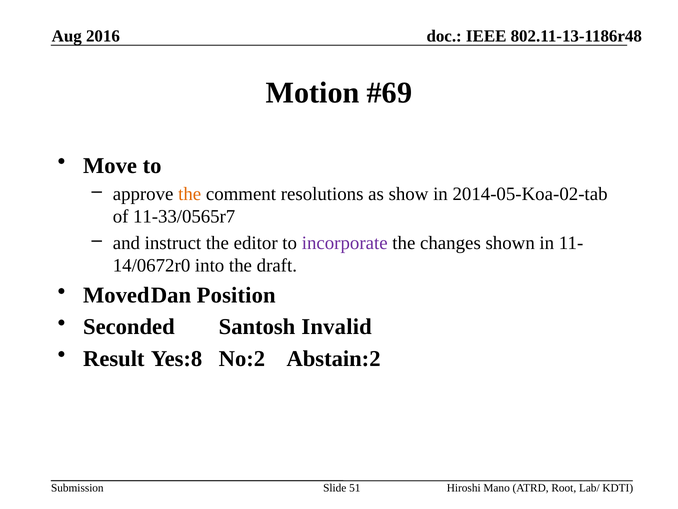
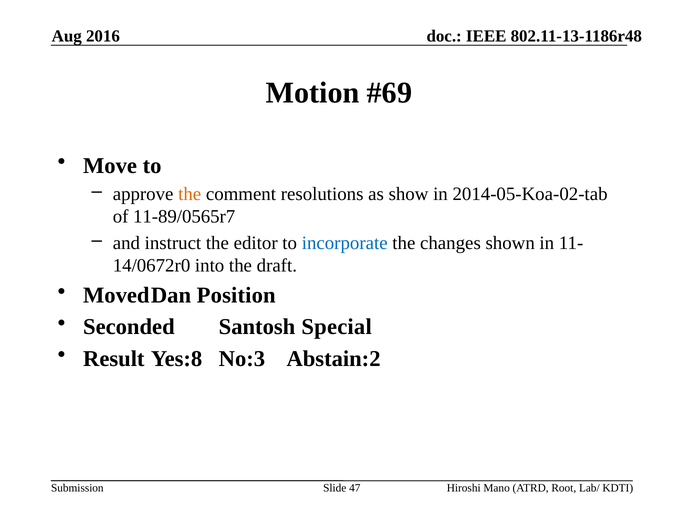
11-33/0565r7: 11-33/0565r7 -> 11-89/0565r7 (184, 216)
incorporate colour: purple -> blue (345, 243)
Invalid: Invalid -> Special (337, 327)
No:2: No:2 -> No:3 (242, 358)
51: 51 -> 47 (355, 488)
